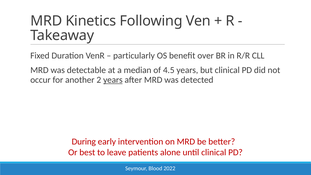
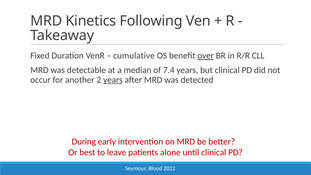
particularly: particularly -> cumulative (134, 56)
over underline: none -> present (206, 56)
4.5: 4.5 -> 7.4 (169, 70)
